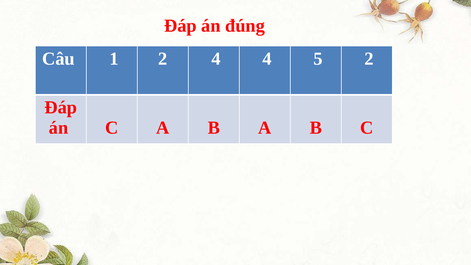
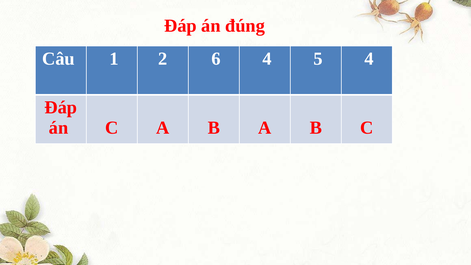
2 4: 4 -> 6 (216, 59)
5 2: 2 -> 4 (369, 59)
